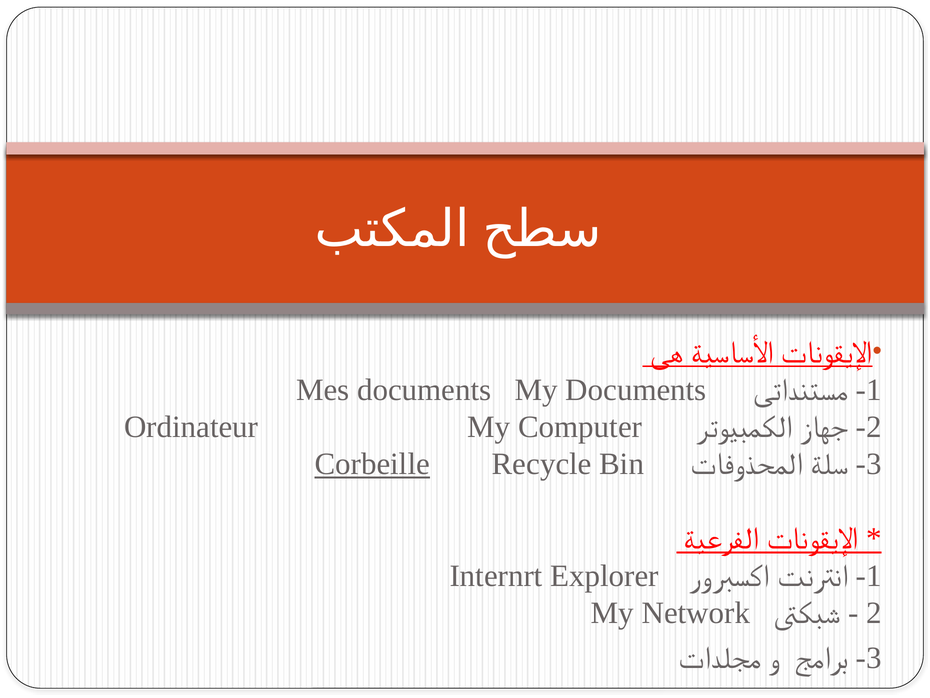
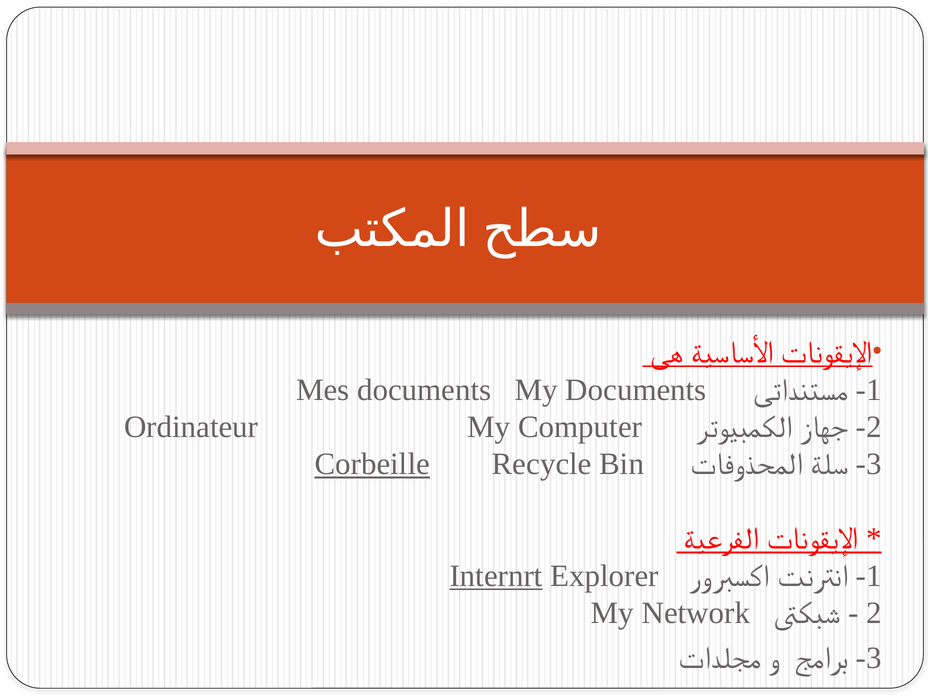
Internrt underline: none -> present (496, 576)
